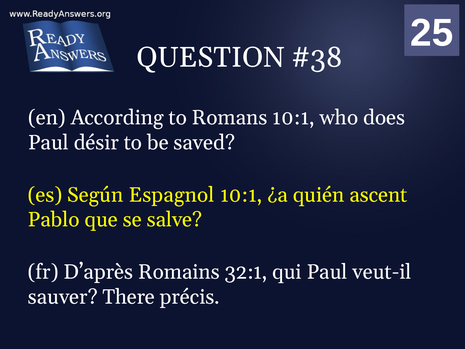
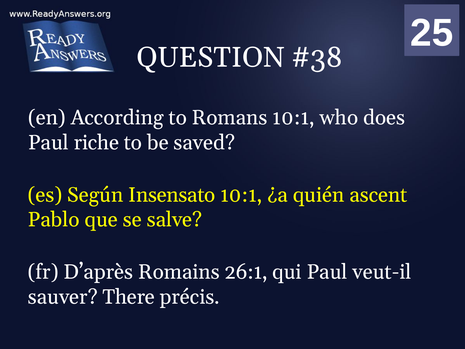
désir: désir -> riche (96, 142)
Espagnol: Espagnol -> Insensato (172, 195)
32:1: 32:1 -> 26:1 (246, 272)
